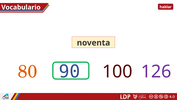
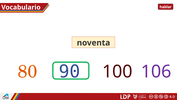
126: 126 -> 106 (156, 71)
